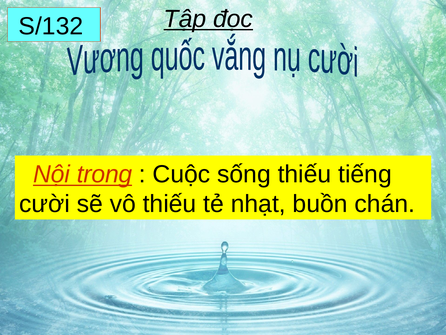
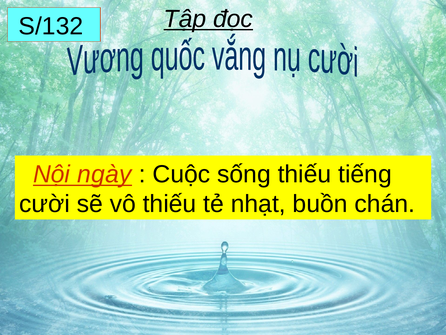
trong: trong -> ngày (104, 174)
